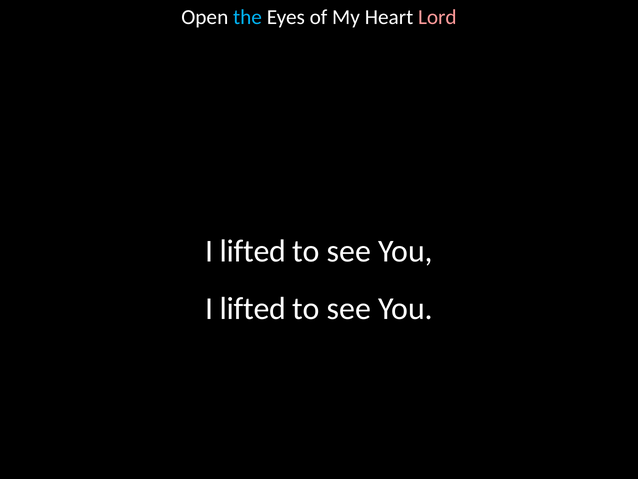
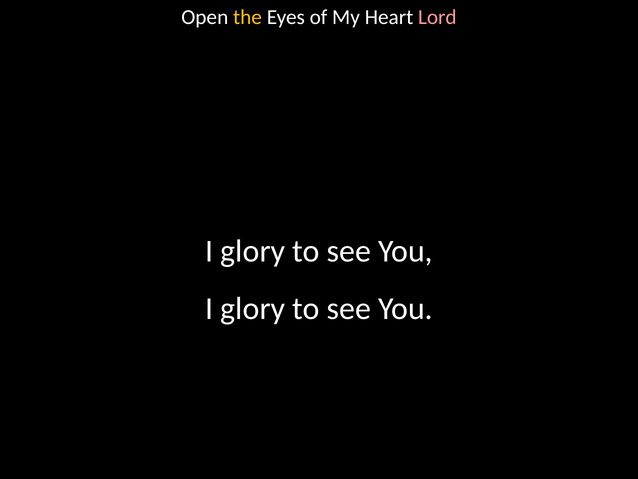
the colour: light blue -> yellow (248, 17)
lifted: lifted -> glory (253, 251)
lifted: lifted -> glory (253, 308)
